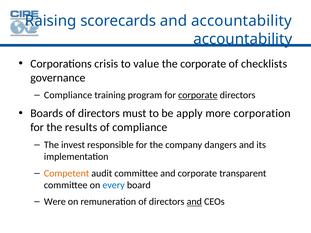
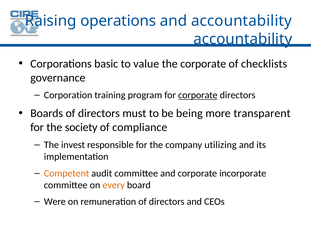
scorecards: scorecards -> operations (118, 21)
crisis: crisis -> basic (106, 64)
Compliance: Compliance -> Corporation (68, 95)
apply: apply -> being (189, 113)
corporation: corporation -> transparent (262, 113)
results: results -> society (81, 127)
dangers: dangers -> utilizing (221, 145)
transparent: transparent -> incorporate (243, 173)
every colour: blue -> orange (114, 185)
and underline: present -> none (194, 202)
